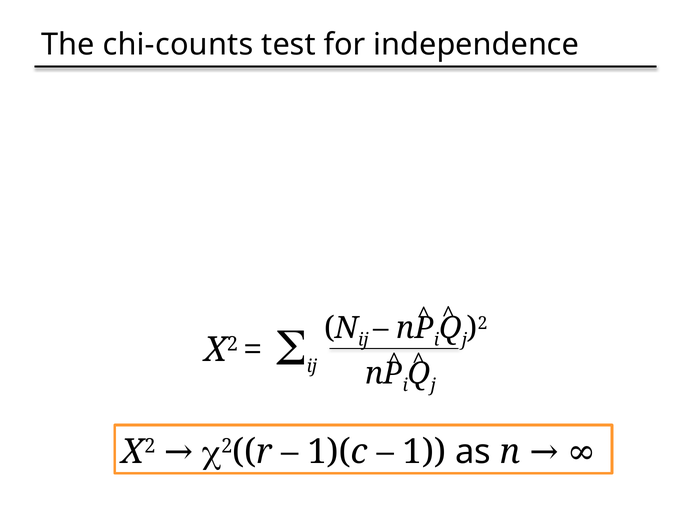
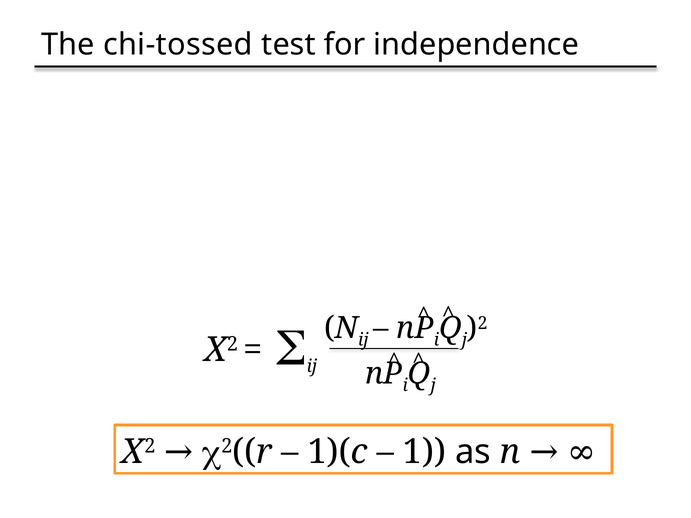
chi-counts: chi-counts -> chi-tossed (178, 45)
